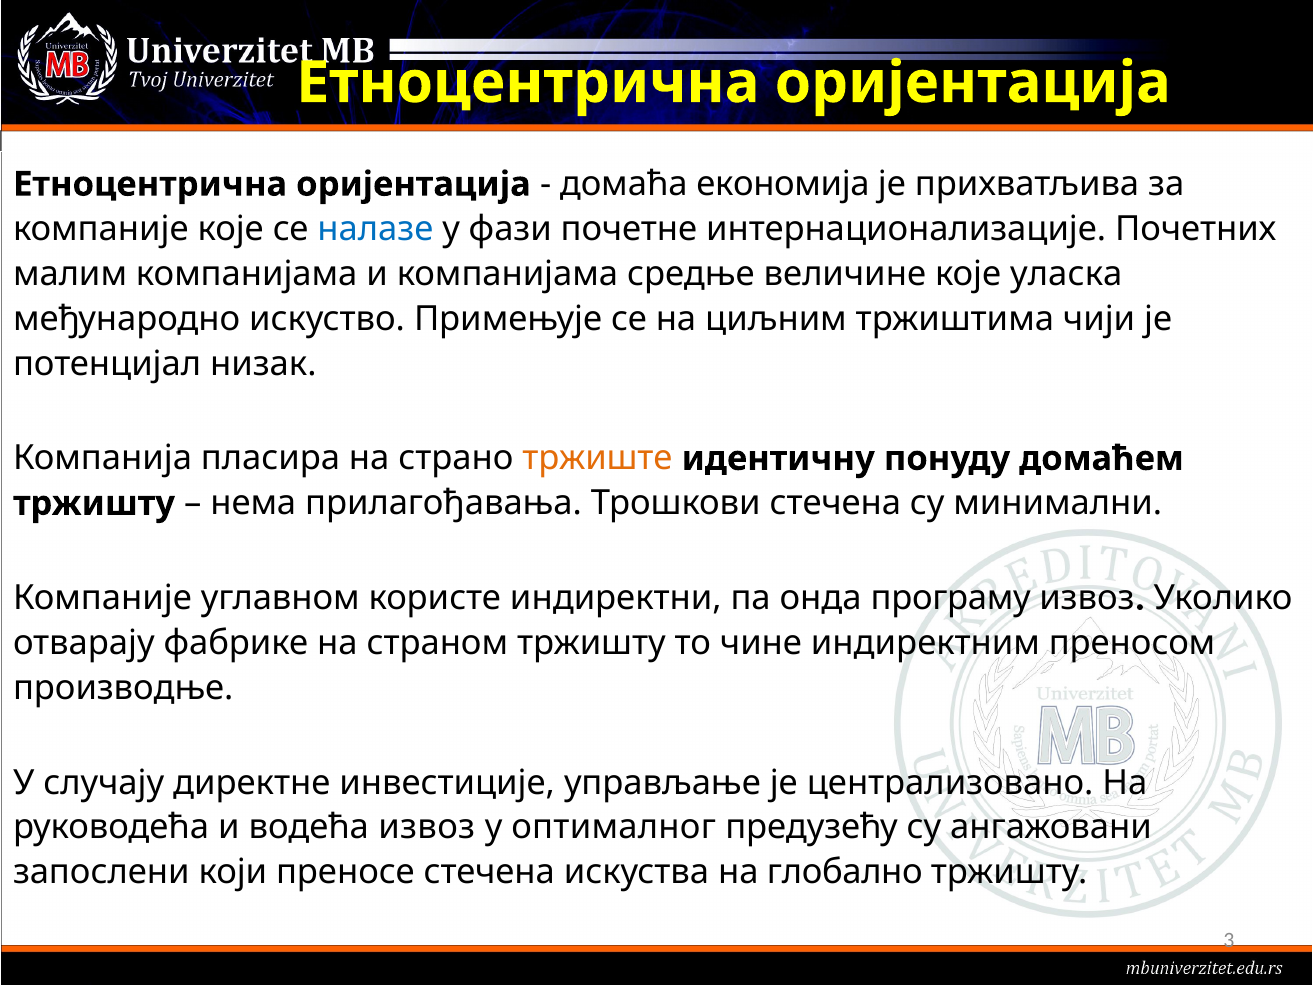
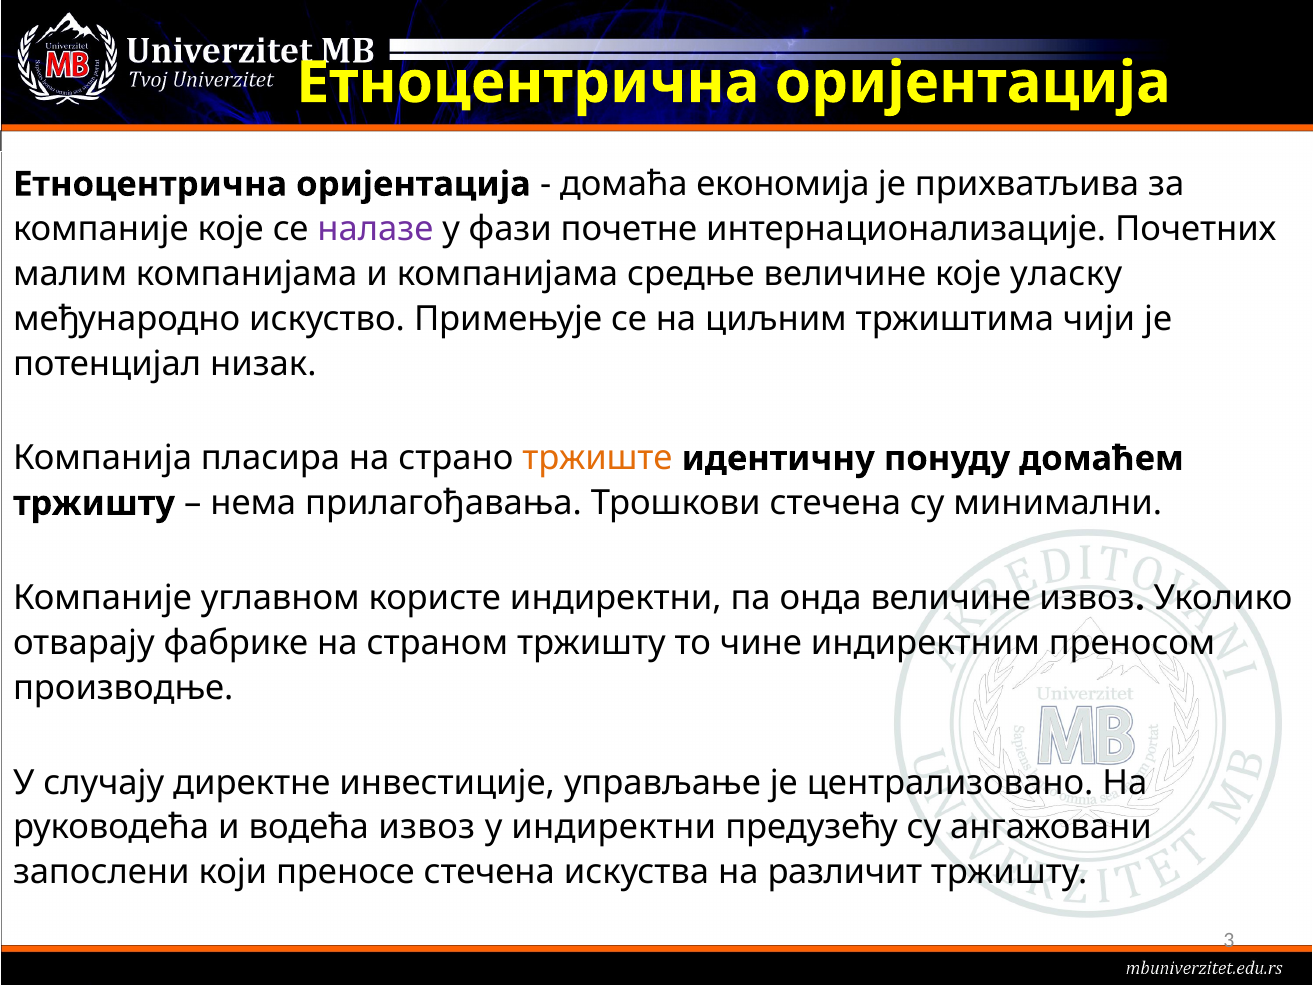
налазе colour: blue -> purple (375, 229)
уласка: уласка -> уласку (1066, 274)
онда програму: програму -> величине (951, 598)
у оптималног: оптималног -> индиректни (614, 827)
глобално: глобално -> различит (845, 872)
